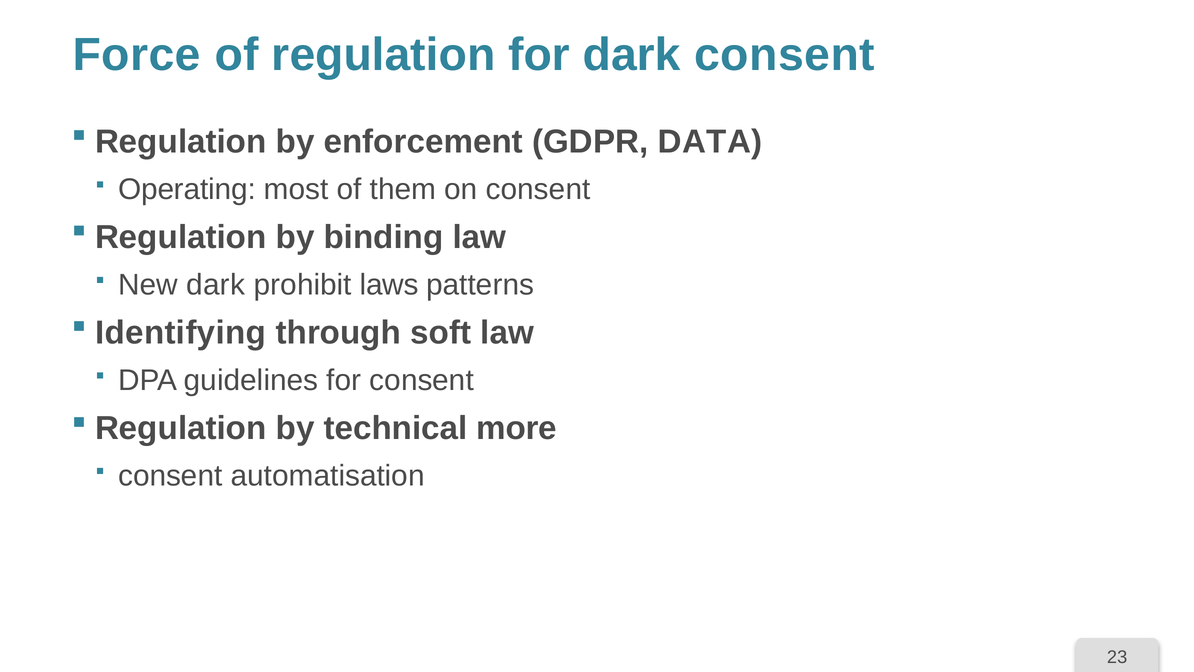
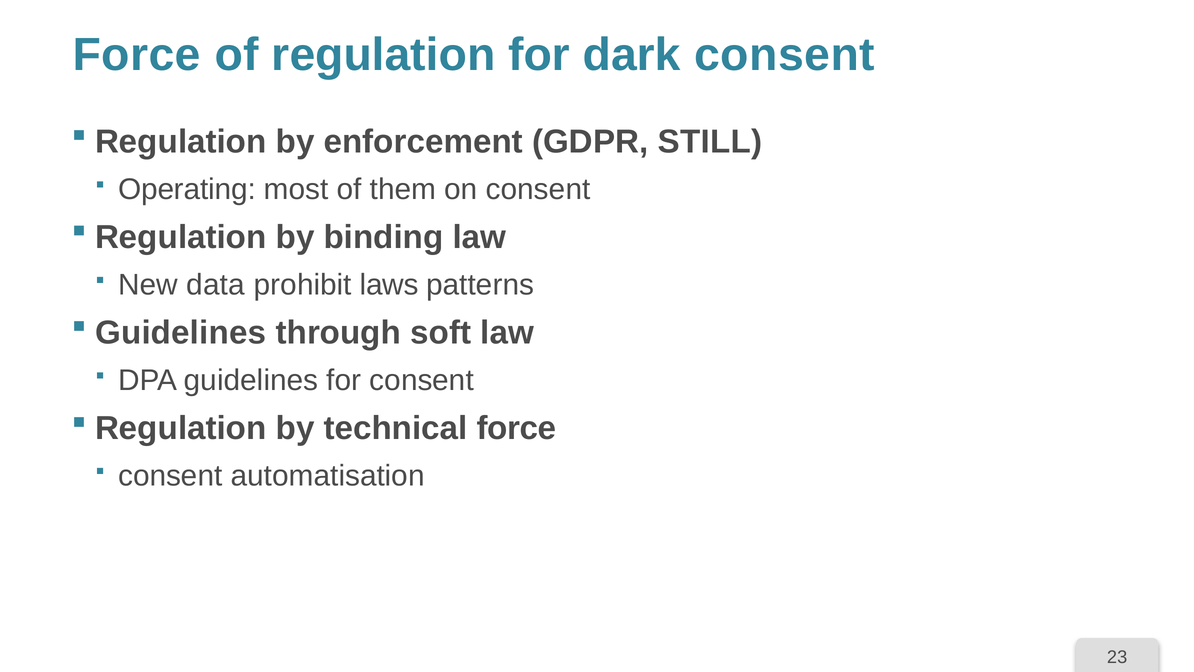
DATA: DATA -> STILL (710, 142)
New dark: dark -> data (216, 285)
Identifying: Identifying -> Guidelines (181, 333)
technical more: more -> force (517, 428)
